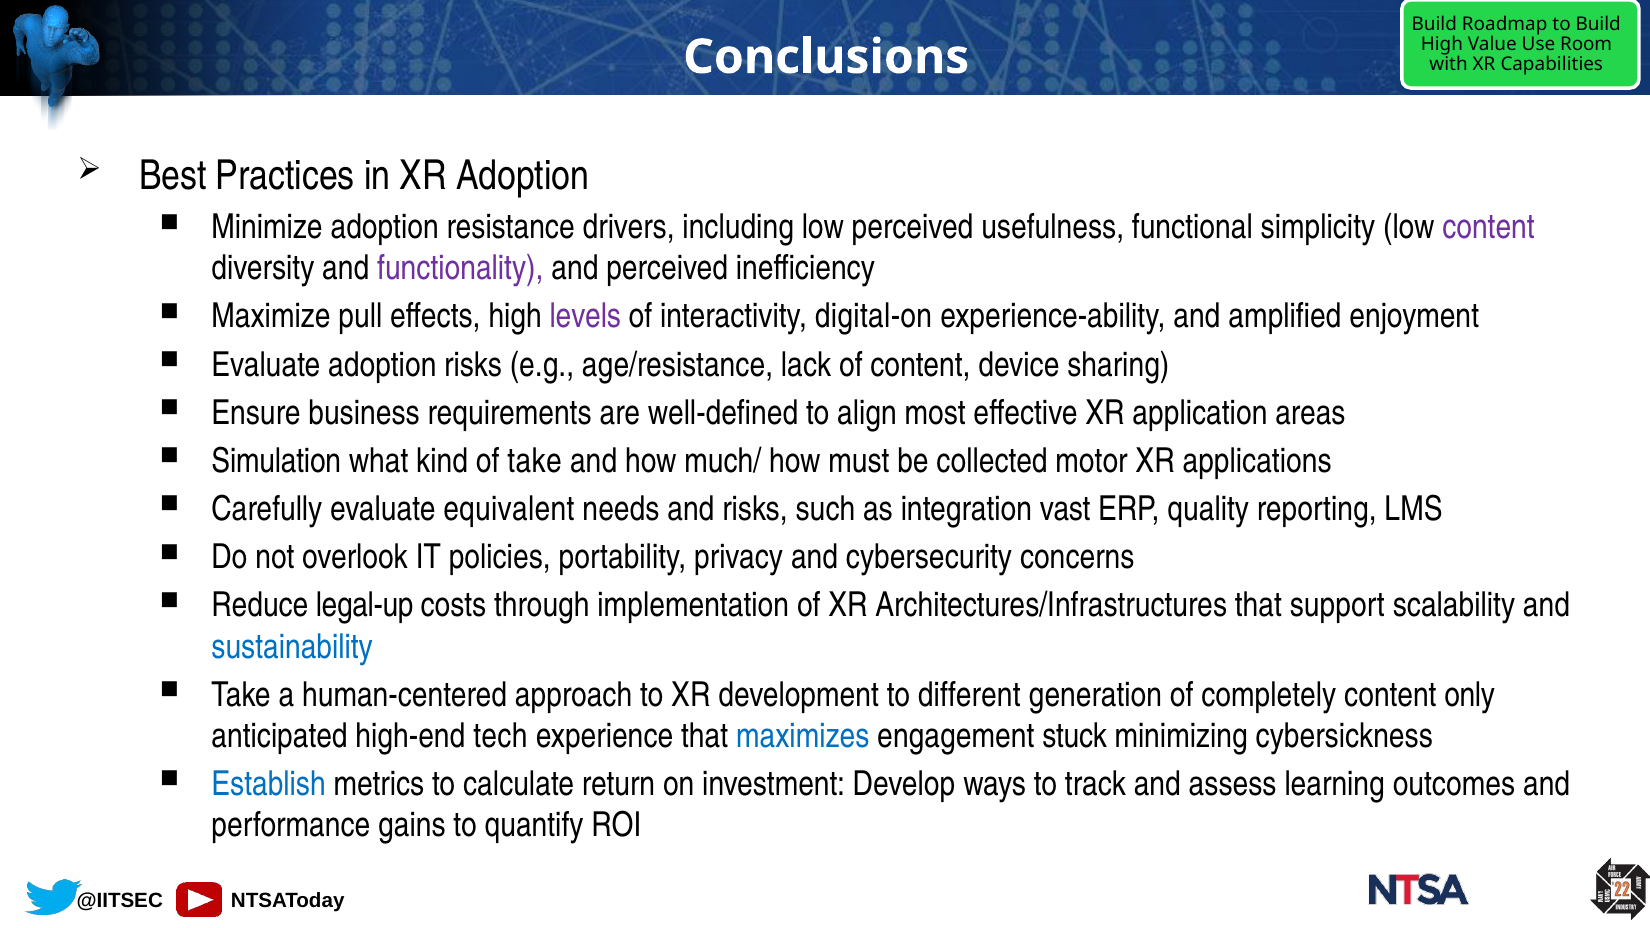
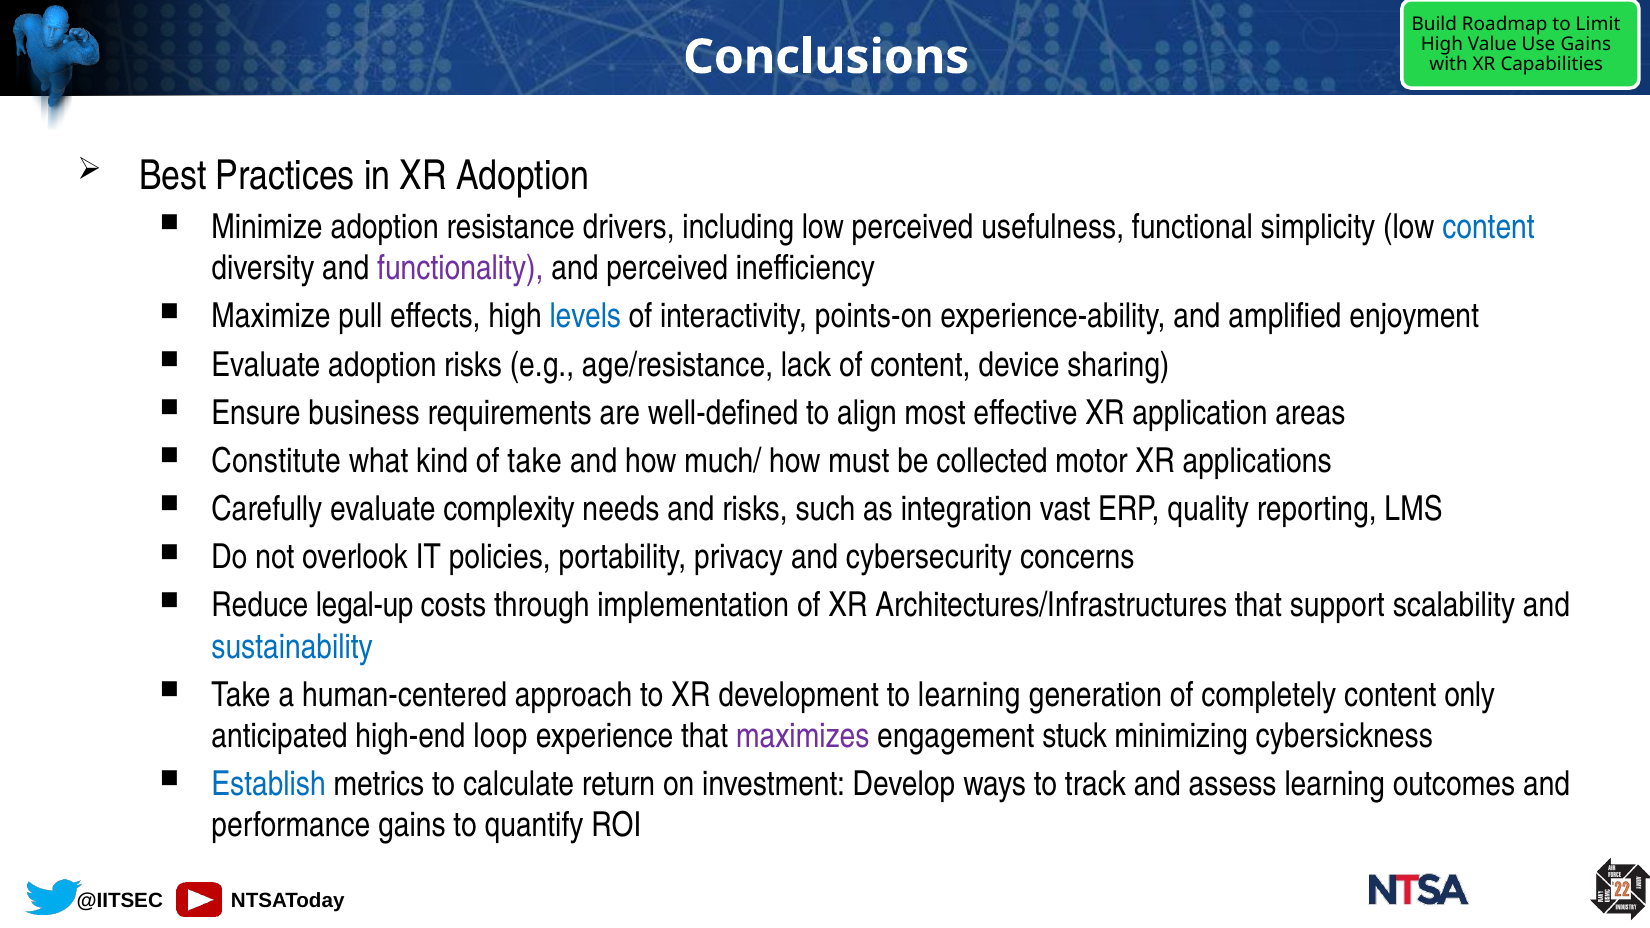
to Build: Build -> Limit (1598, 24)
Use Room: Room -> Gains (1586, 44)
content colour: purple -> blue (1489, 227)
levels colour: purple -> blue (585, 317)
digital-on: digital-on -> points-on (874, 317)
Simulation: Simulation -> Constitute (276, 461)
equivalent: equivalent -> complexity (509, 509)
to different: different -> learning (969, 695)
tech: tech -> loop (500, 736)
maximizes colour: blue -> purple (803, 736)
